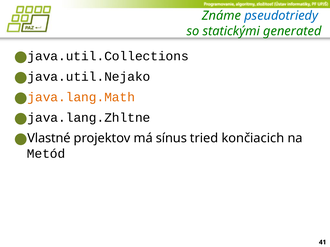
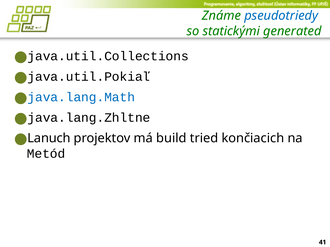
java.util.Nejako: java.util.Nejako -> java.util.Pokiaľ (89, 77)
java.lang.Math colour: orange -> blue (81, 97)
Vlastné: Vlastné -> Lanuch (49, 139)
sínus: sínus -> build (171, 139)
